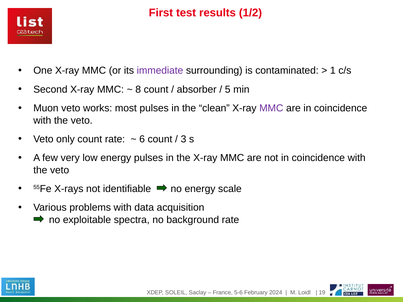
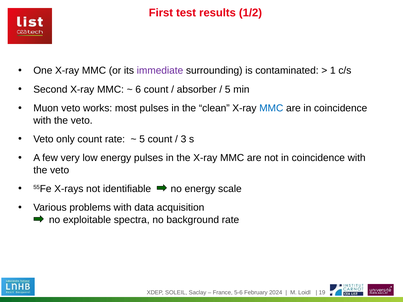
8: 8 -> 6 (138, 90)
MMC colour: purple -> blue (271, 108)
6: 6 -> 5 (142, 139)
